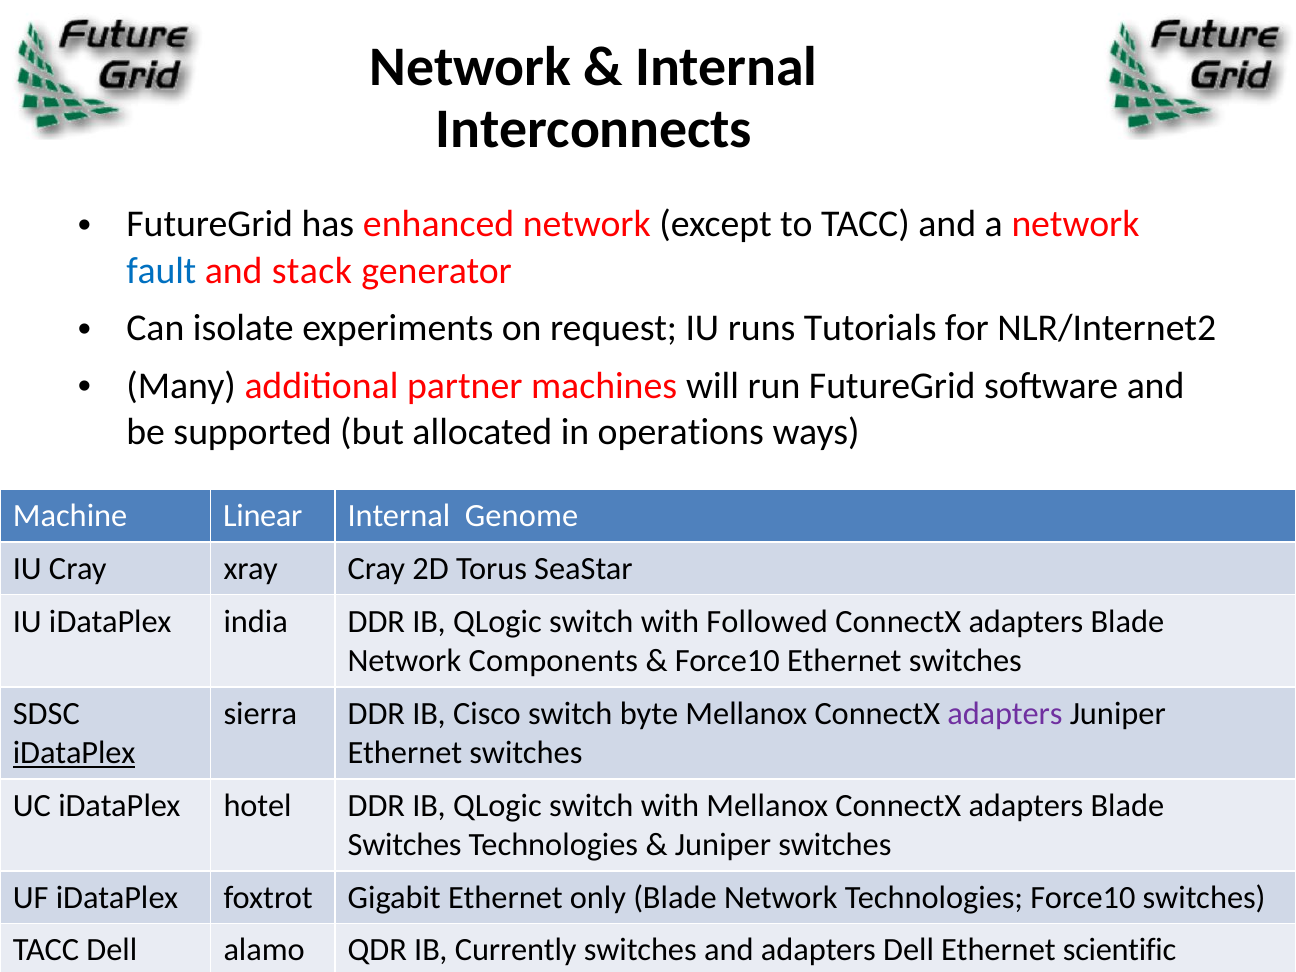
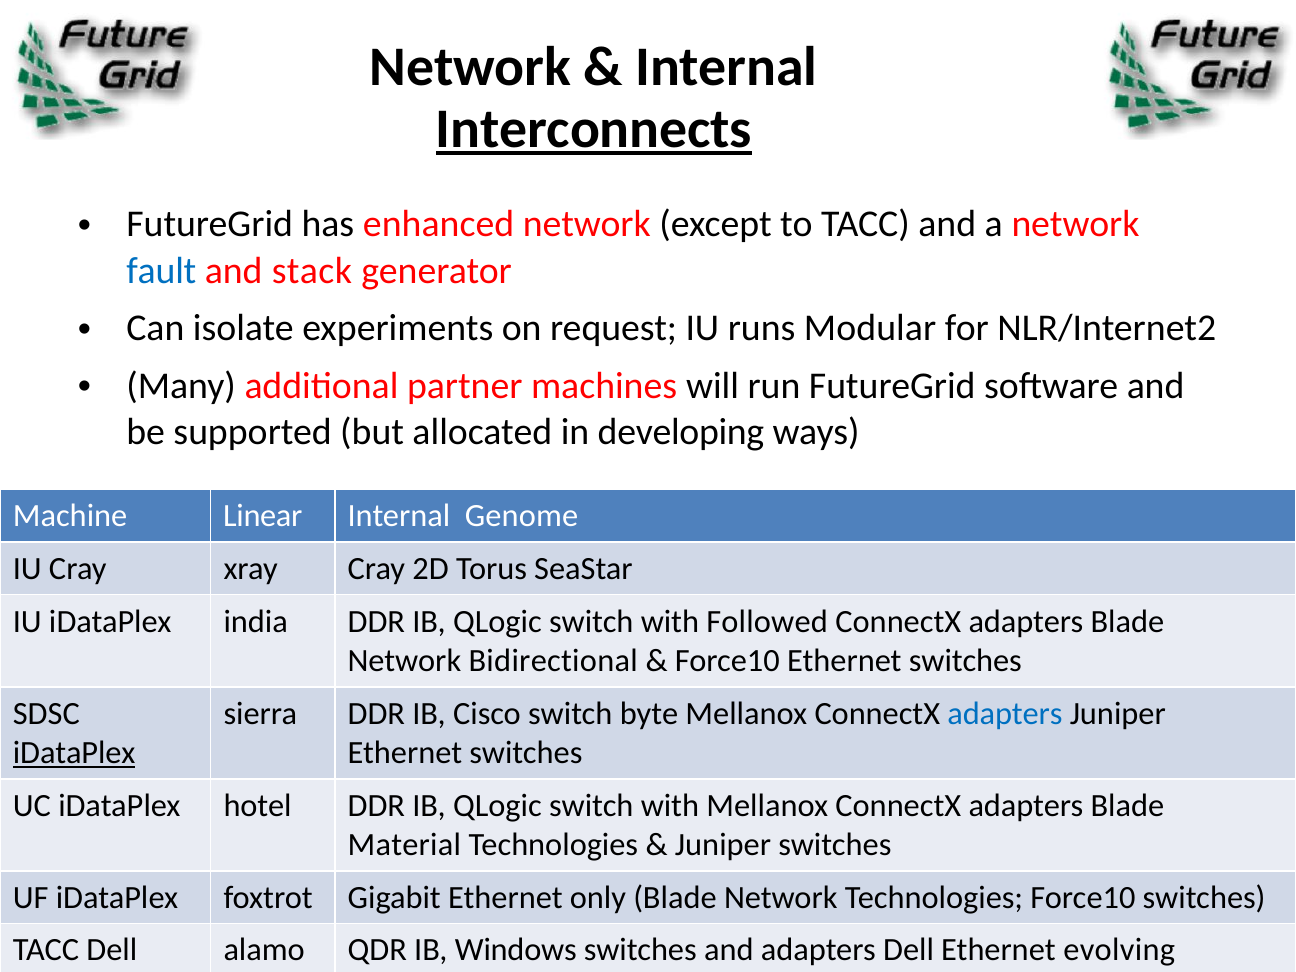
Interconnects underline: none -> present (594, 129)
Tutorials: Tutorials -> Modular (870, 328)
operations: operations -> developing (681, 432)
Components: Components -> Bidirectional (553, 661)
adapters colour: purple -> blue (1005, 713)
Switches: Switches -> Material (404, 845)
Currently: Currently -> Windows (516, 950)
scientific: scientific -> evolving (1119, 950)
